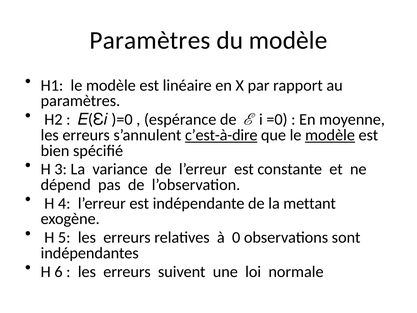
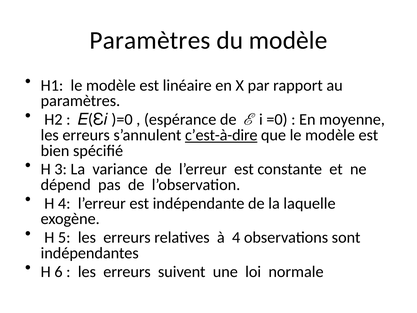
modèle underline: present -> none (330, 135)
mettant: mettant -> laquelle (309, 203)
à 0: 0 -> 4 (236, 237)
